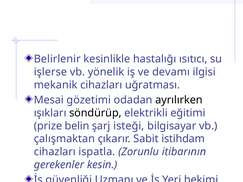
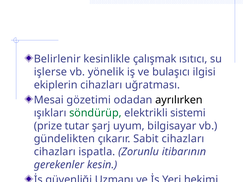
hastalığı: hastalığı -> çalışmak (155, 59)
devamı: devamı -> bulaşıcı (171, 72)
mekanik: mekanik -> ekiplerin (56, 85)
söndürüp colour: black -> green (95, 113)
eğitimi: eğitimi -> sistemi (188, 113)
belin: belin -> tutar (77, 126)
isteği: isteği -> uyum (129, 126)
çalışmaktan: çalışmaktan -> gündelikten (64, 139)
Sabit istihdam: istihdam -> cihazları (183, 139)
